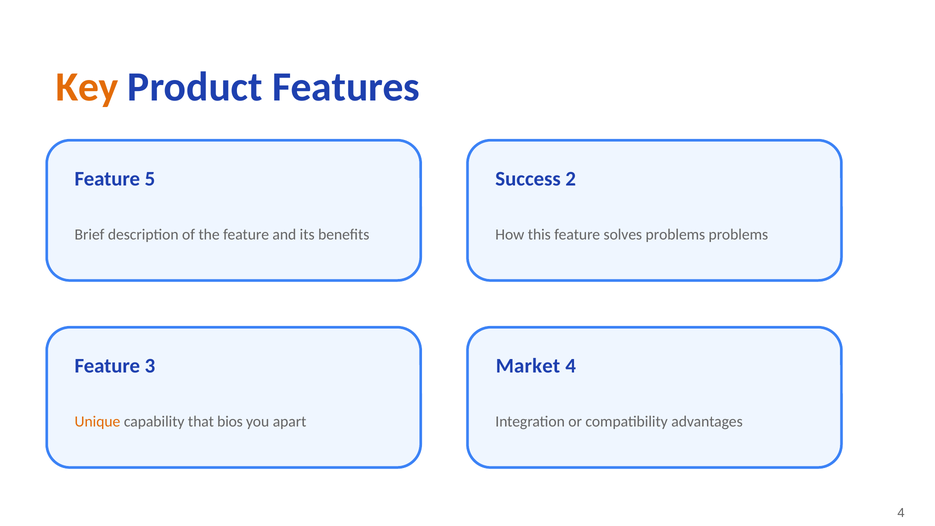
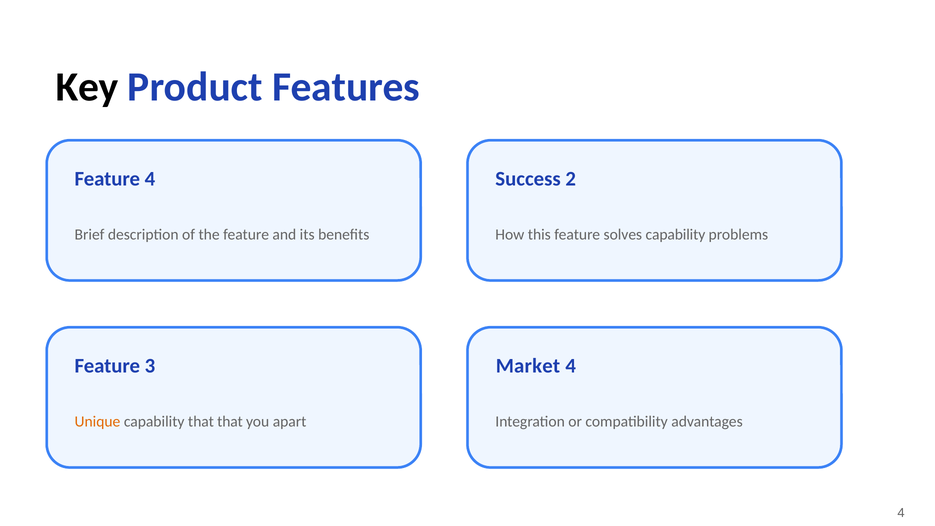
Key colour: orange -> black (87, 87)
Feature 5: 5 -> 4 (150, 179)
solves problems: problems -> capability (675, 235)
that bios: bios -> that (230, 422)
